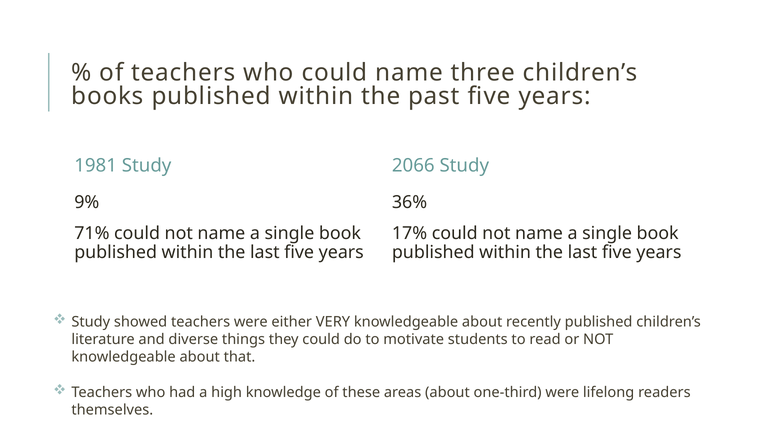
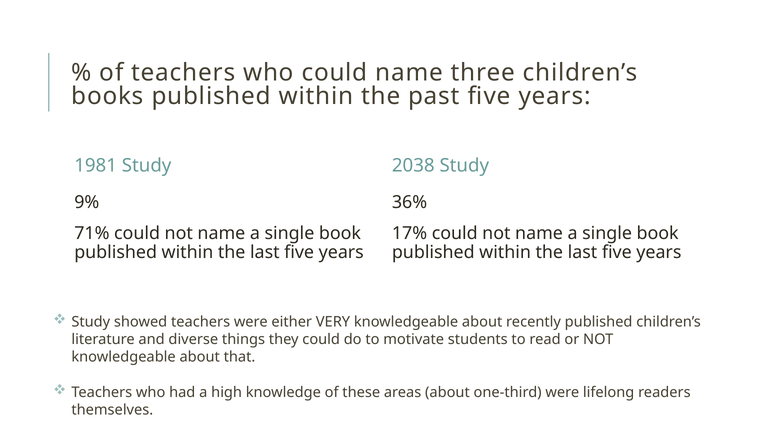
2066: 2066 -> 2038 (413, 166)
